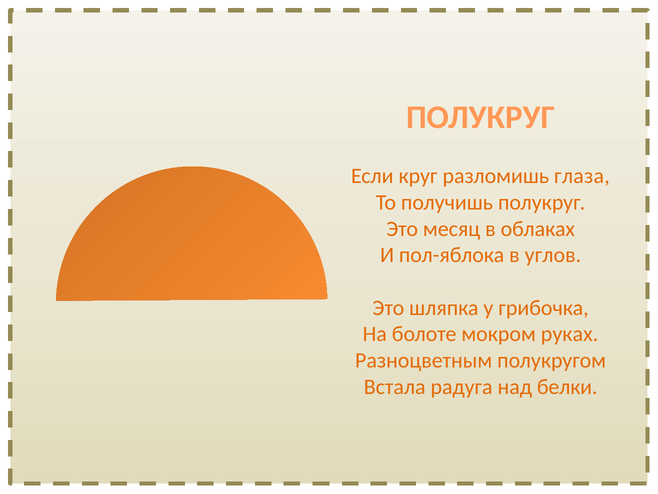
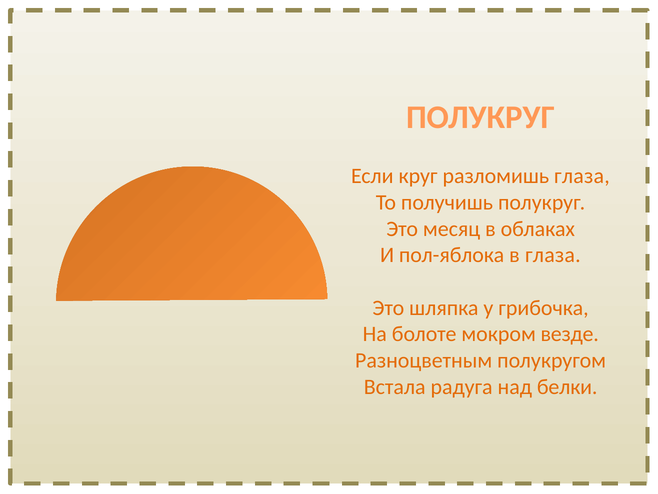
углов: углов -> глаза (553, 255)
руках: руках -> везде (570, 334)
